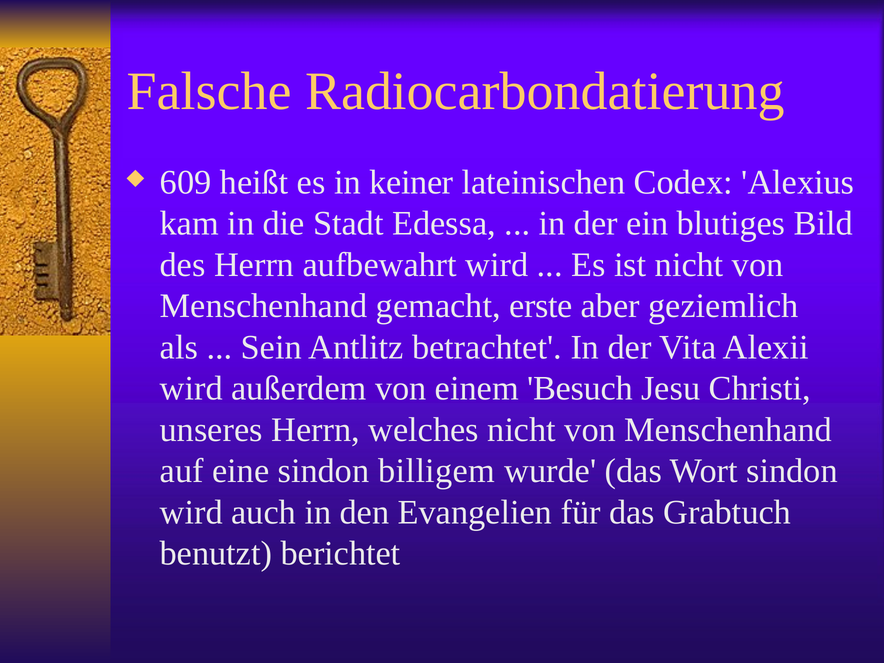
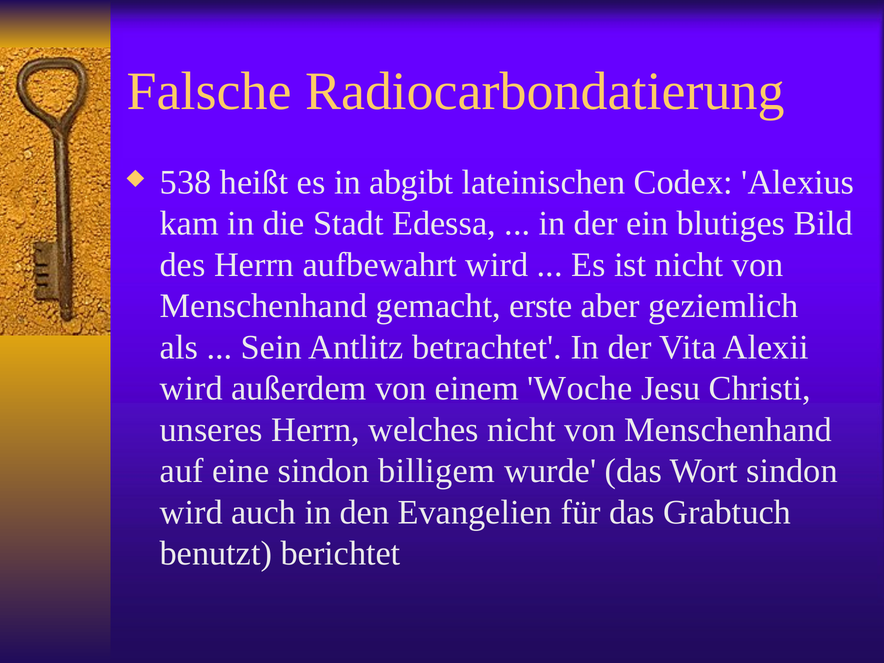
609: 609 -> 538 (186, 182)
keiner: keiner -> abgibt (411, 182)
Besuch: Besuch -> Woche (580, 389)
